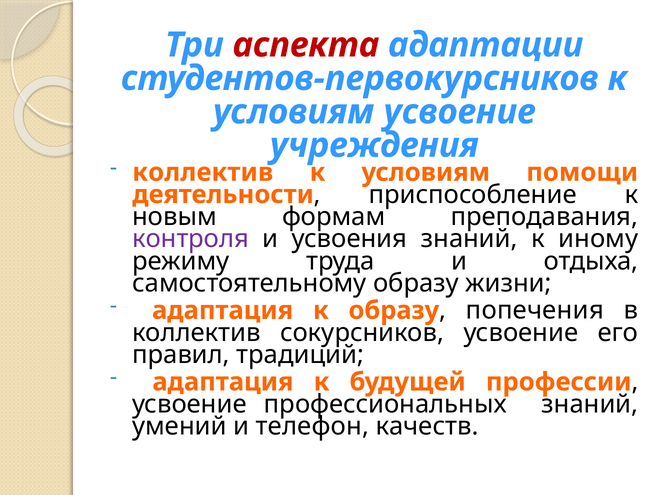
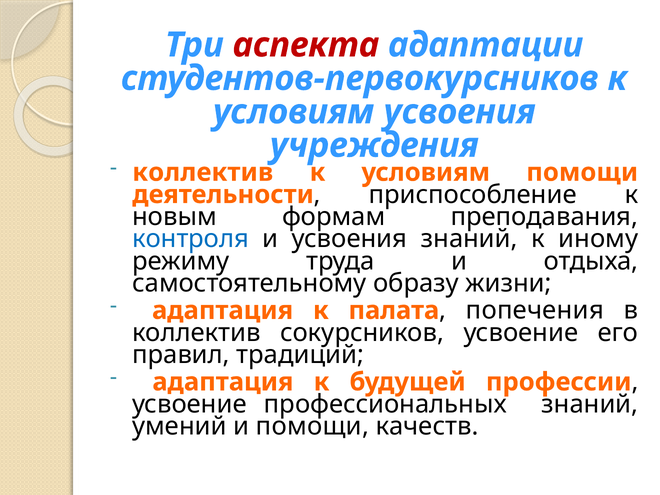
условиям усвоение: усвоение -> усвоения (459, 112)
контроля colour: purple -> blue (191, 239)
к образу: образу -> палата (394, 310)
и телефон: телефон -> помощи (312, 426)
